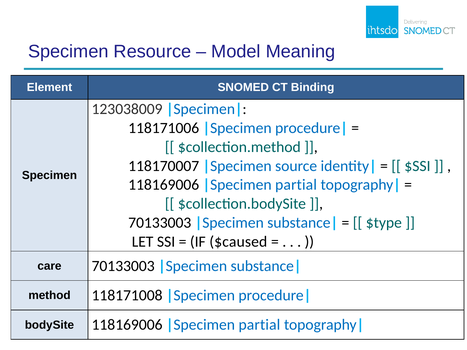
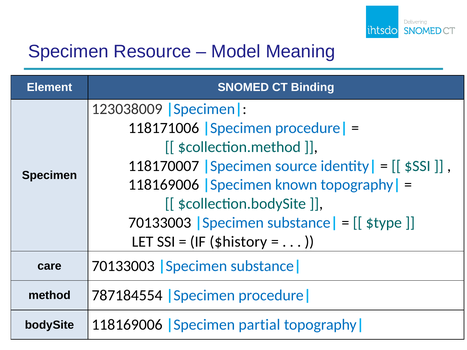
partial: partial -> known (296, 185)
$caused: $caused -> $history (238, 242)
118171008: 118171008 -> 787184554 (127, 296)
